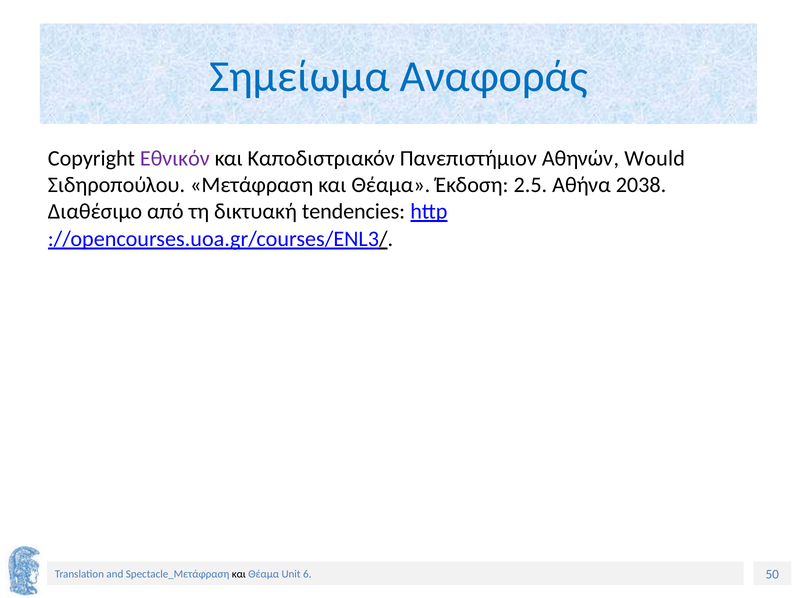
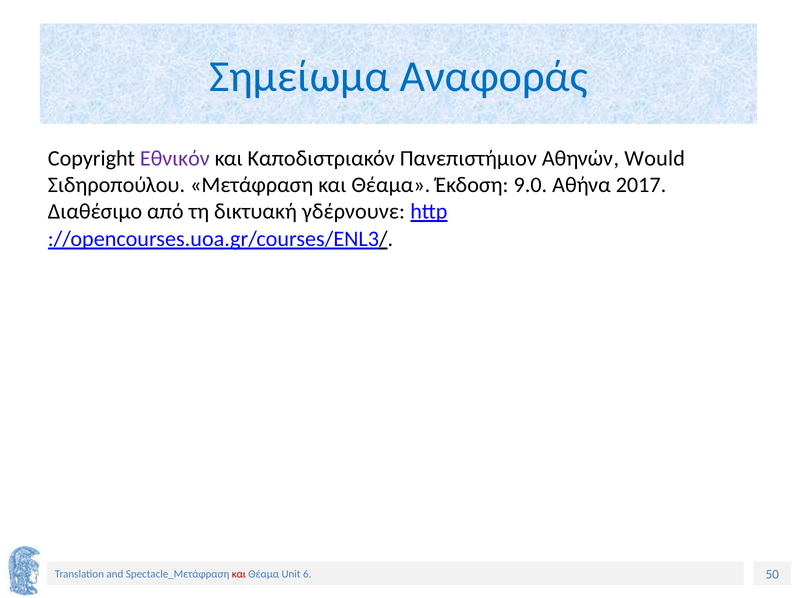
2.5: 2.5 -> 9.0 (530, 185)
2038: 2038 -> 2017 (641, 185)
tendencies: tendencies -> γδέρνουνε (353, 212)
και colour: black -> red (239, 574)
